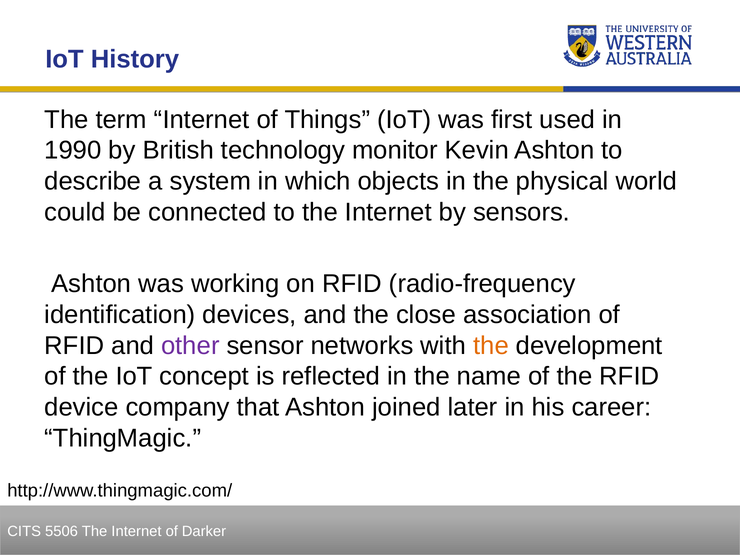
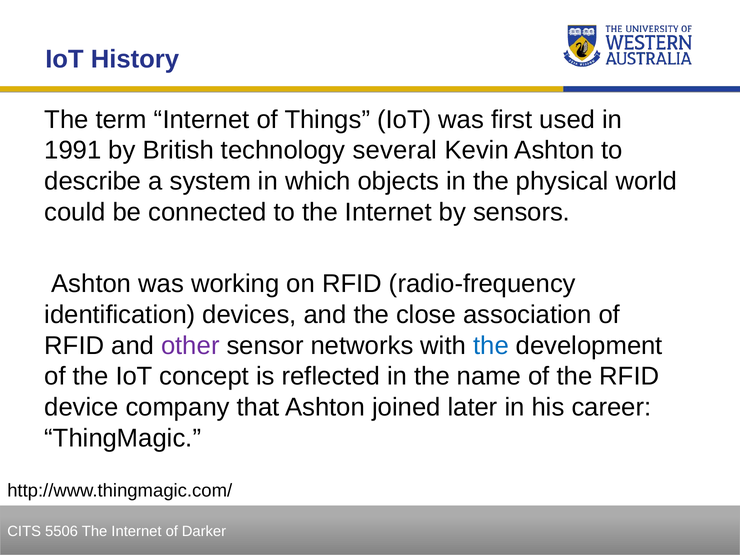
1990: 1990 -> 1991 (73, 150)
monitor: monitor -> several (395, 150)
the colour: orange -> blue (491, 346)
